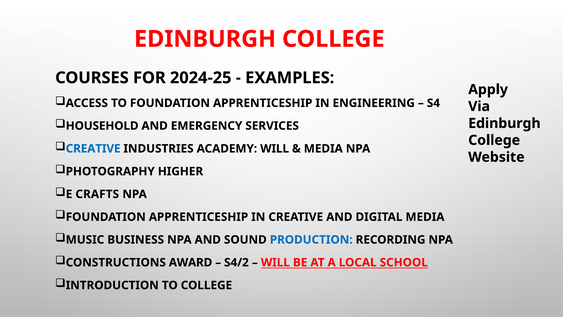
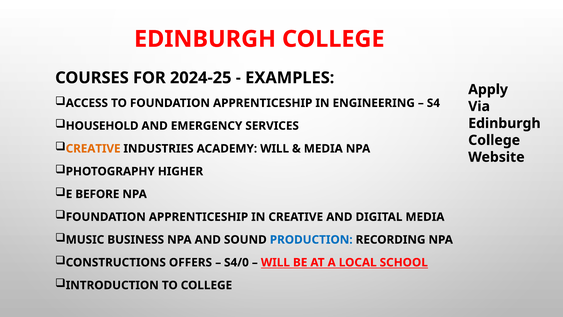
CREATIVE colour: blue -> orange (93, 148)
CRAFTS: CRAFTS -> BEFORE (97, 194)
AWARD: AWARD -> OFFERS (190, 262)
S4/2: S4/2 -> S4/0 (236, 262)
